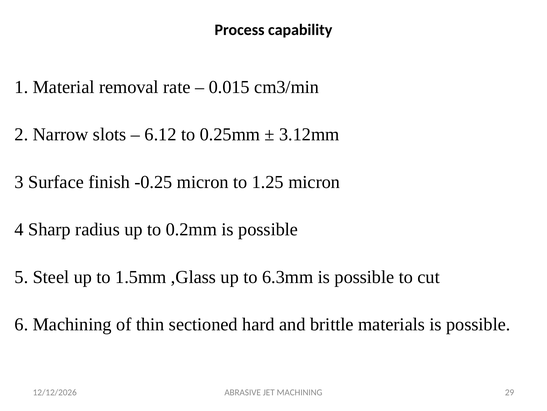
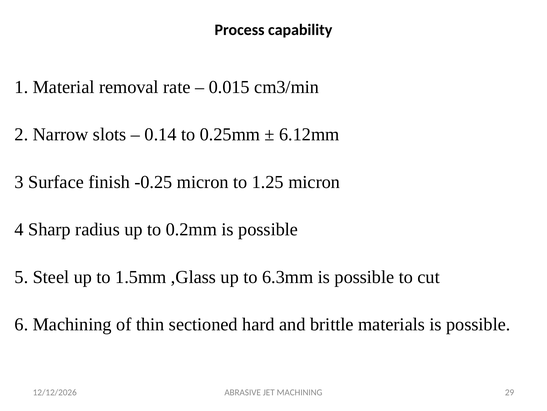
6.12: 6.12 -> 0.14 (161, 134)
3.12mm: 3.12mm -> 6.12mm (309, 134)
